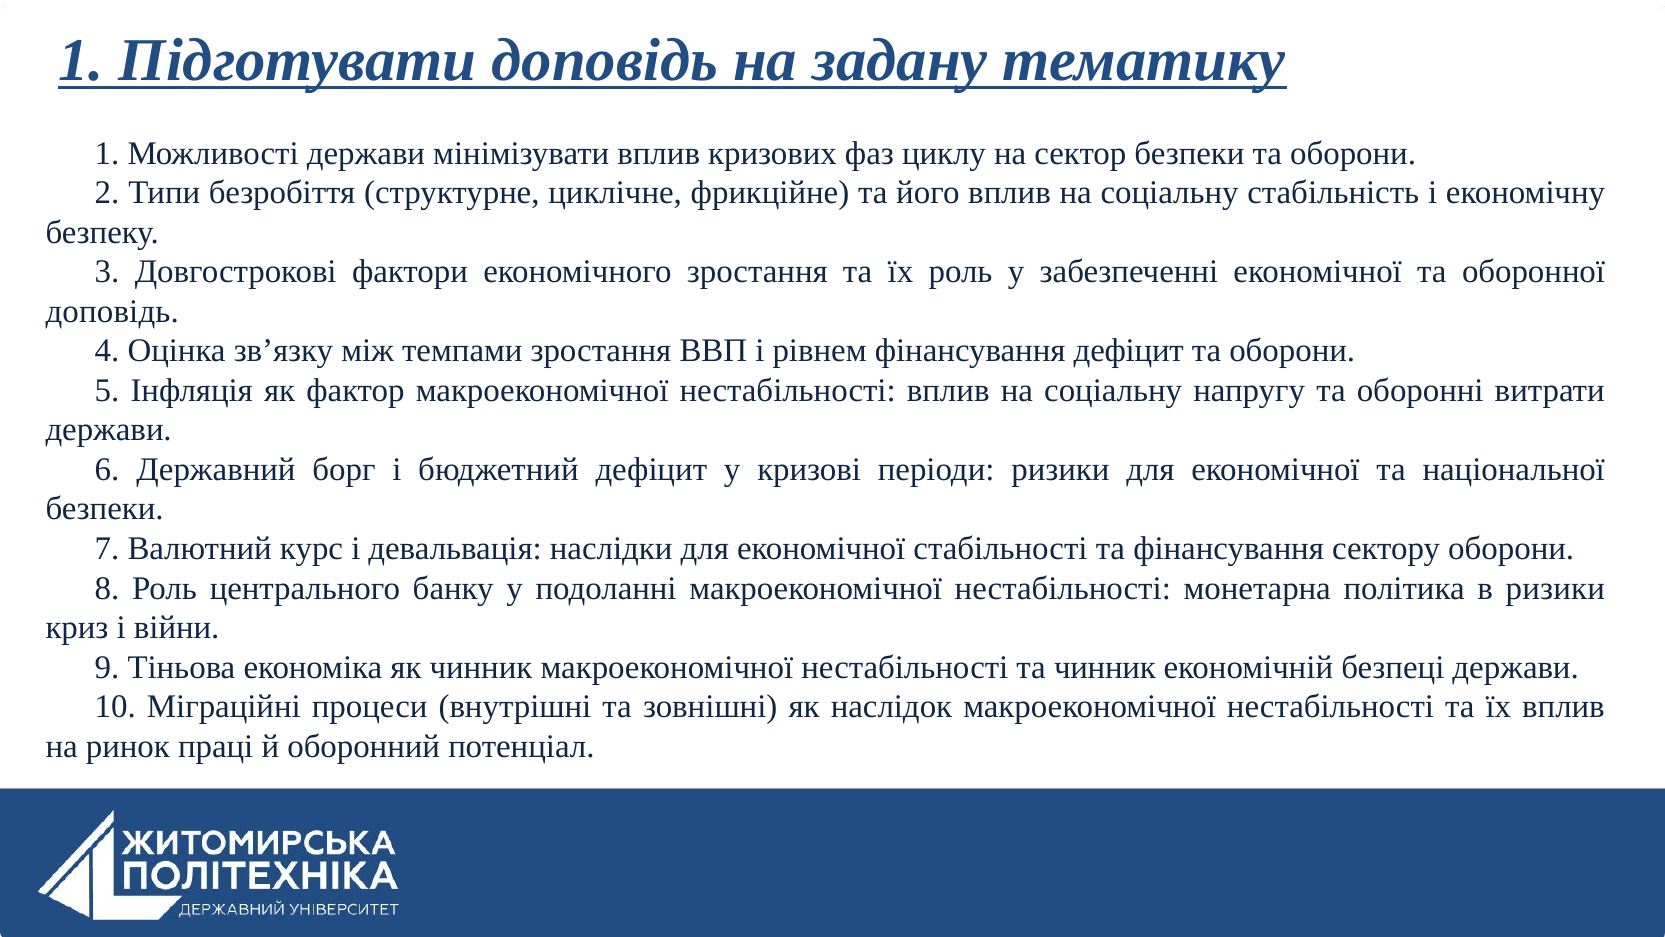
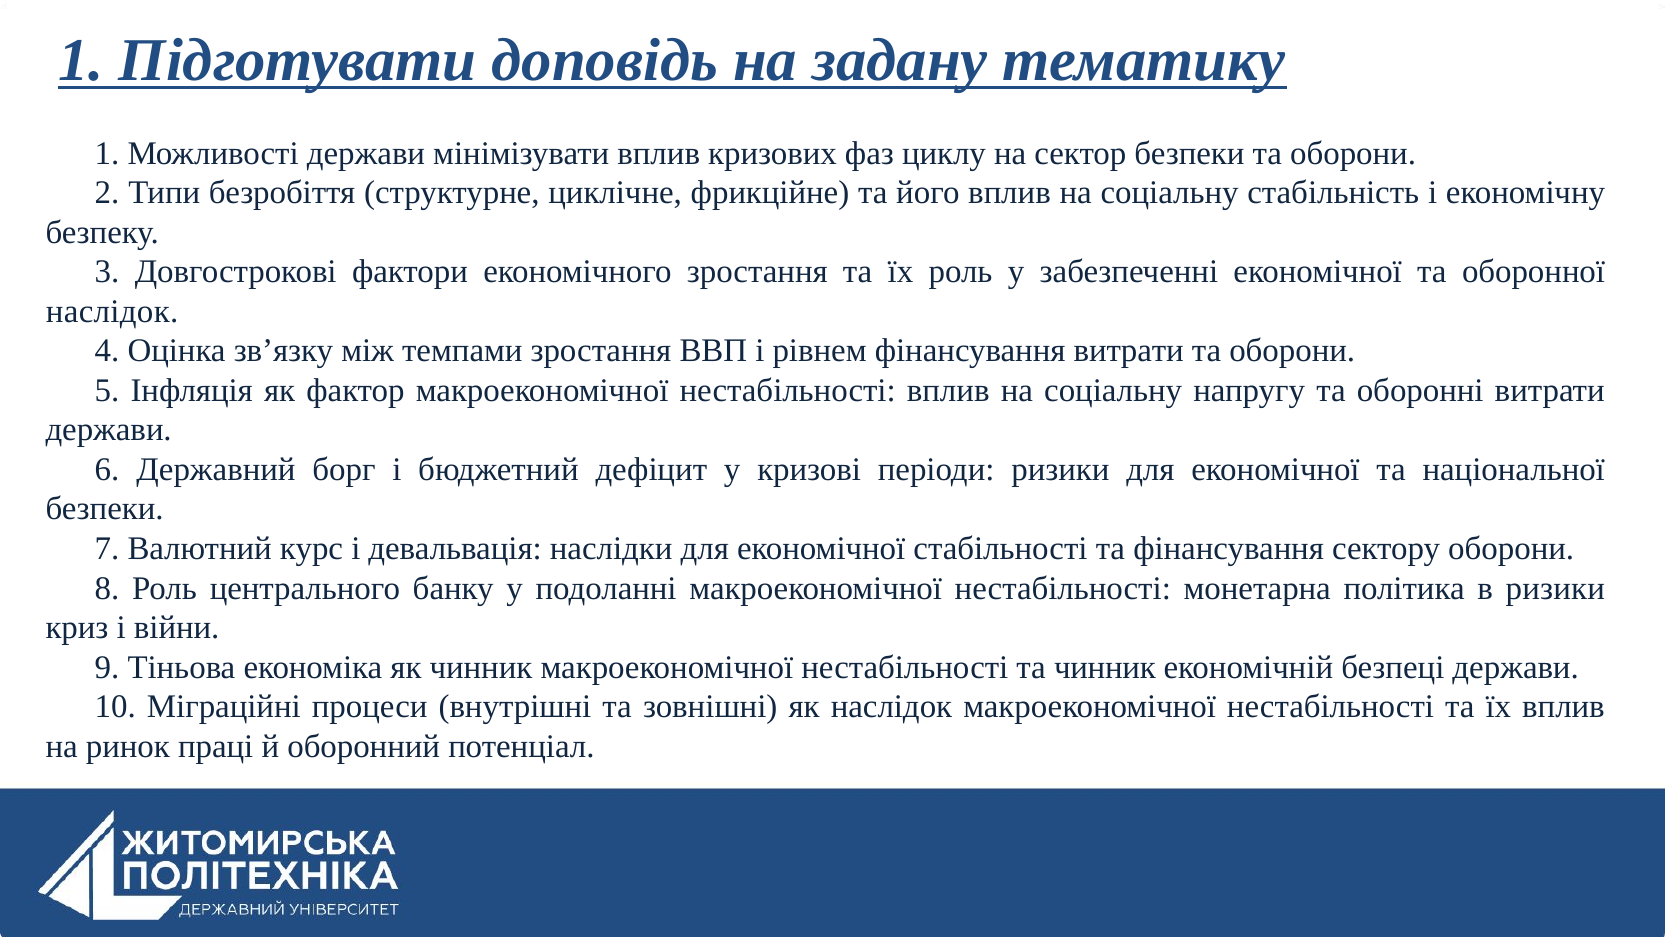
доповідь: доповідь -> наслідок (112, 311)
фінансування дефіцит: дефіцит -> витрати (1129, 351)
